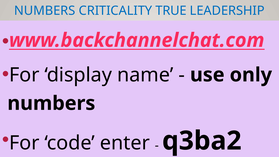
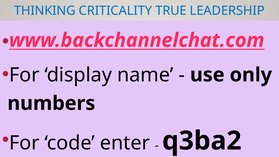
NUMBERS: NUMBERS -> THINKING (45, 11)
